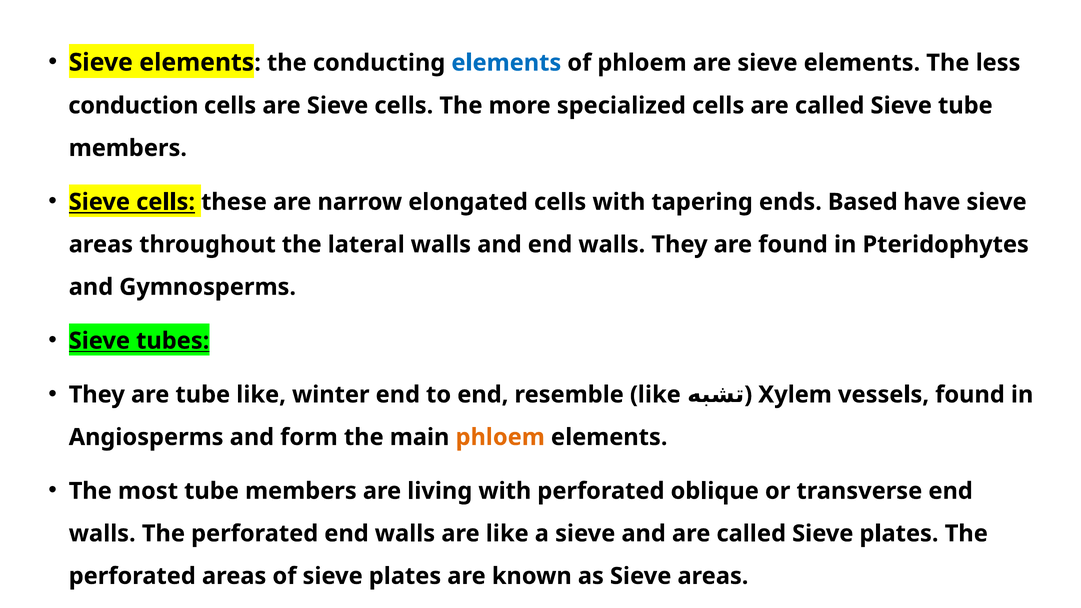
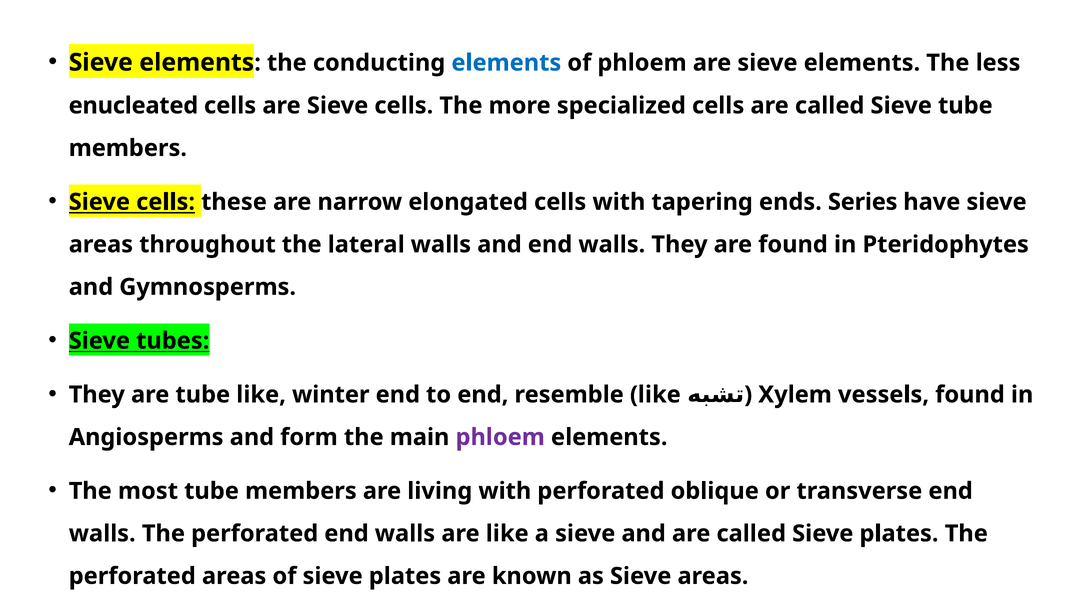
conduction: conduction -> enucleated (133, 106)
Based: Based -> Series (863, 202)
phloem colour: orange -> purple (500, 437)
